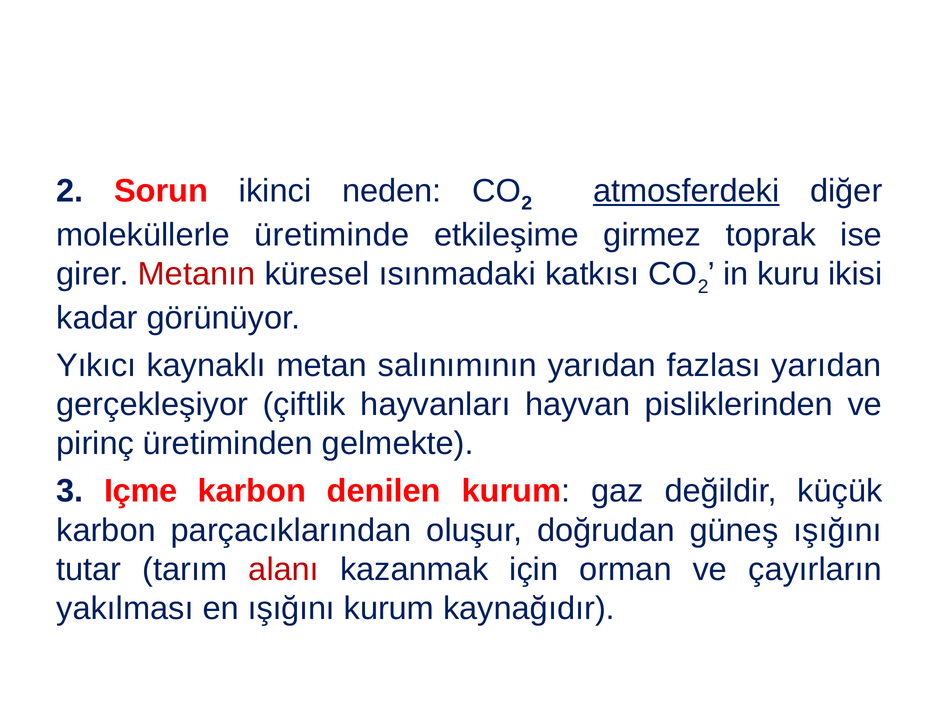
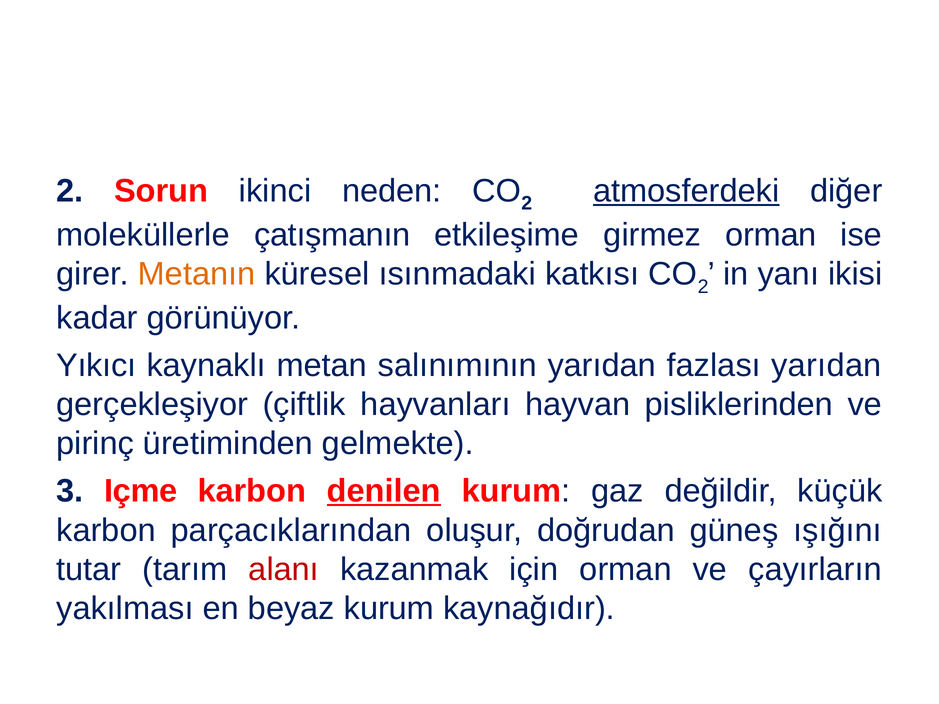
üretiminde: üretiminde -> çatışmanın (332, 235)
girmez toprak: toprak -> orman (771, 235)
Metanın colour: red -> orange (197, 274)
kuru: kuru -> yanı (788, 274)
denilen underline: none -> present (384, 491)
en ışığını: ışığını -> beyaz (291, 609)
